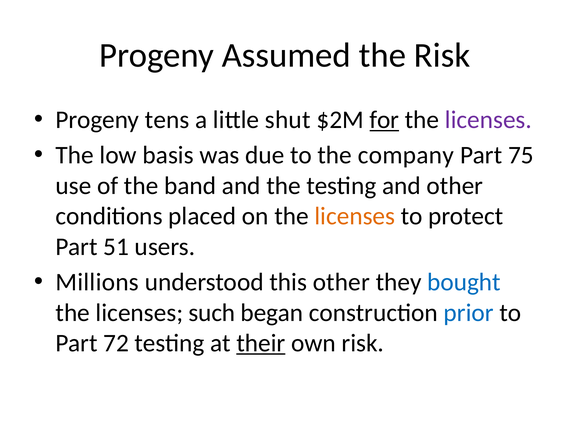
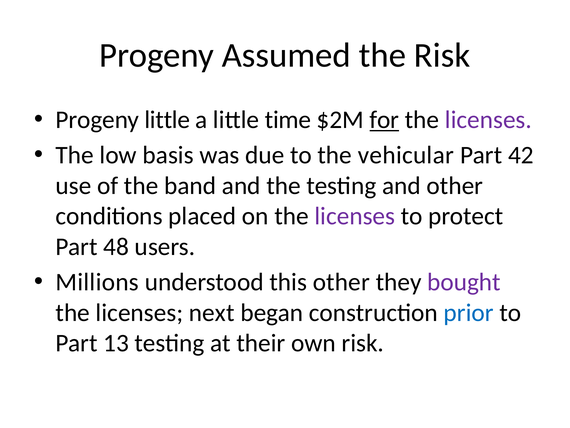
Progeny tens: tens -> little (167, 120)
shut: shut -> time (288, 120)
company: company -> vehicular (406, 155)
75: 75 -> 42 (521, 155)
licenses colour: orange -> purple (355, 216)
51: 51 -> 48 (116, 246)
bought colour: blue -> purple (464, 282)
such: such -> next (212, 312)
72: 72 -> 13 (116, 343)
their underline: present -> none (261, 343)
